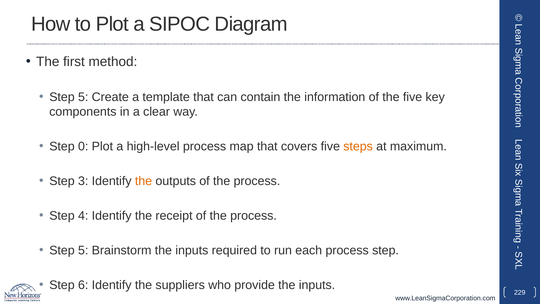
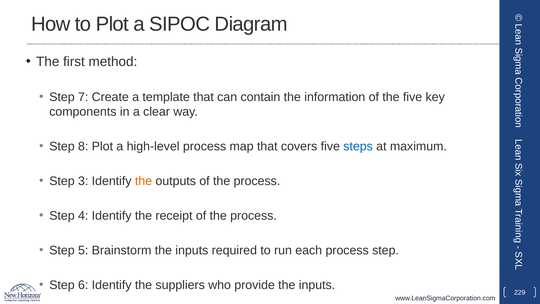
5: 5 -> 7 (83, 97)
0: 0 -> 8 (83, 146)
steps colour: orange -> blue (358, 146)
